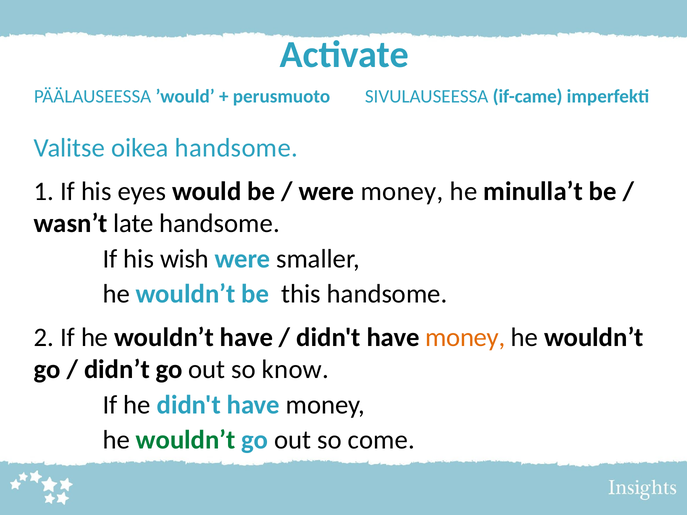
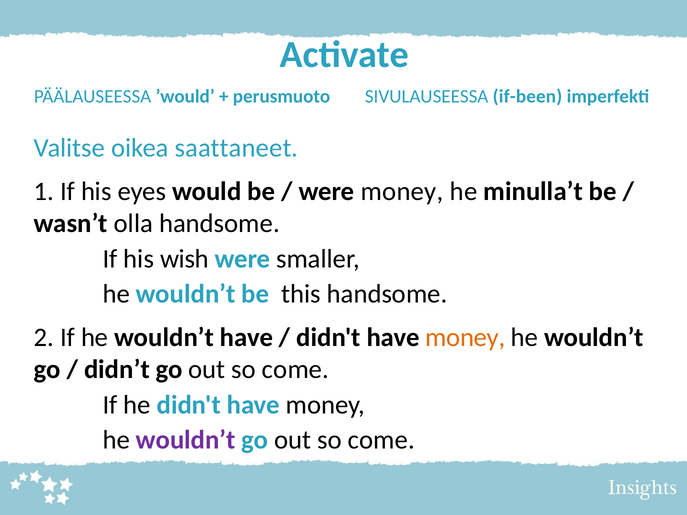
if-came: if-came -> if-been (527, 96)
oikea handsome: handsome -> saattaneet (236, 148)
late: late -> olla (133, 224)
know: know -> come (296, 370)
wouldn’t colour: green -> purple (186, 440)
